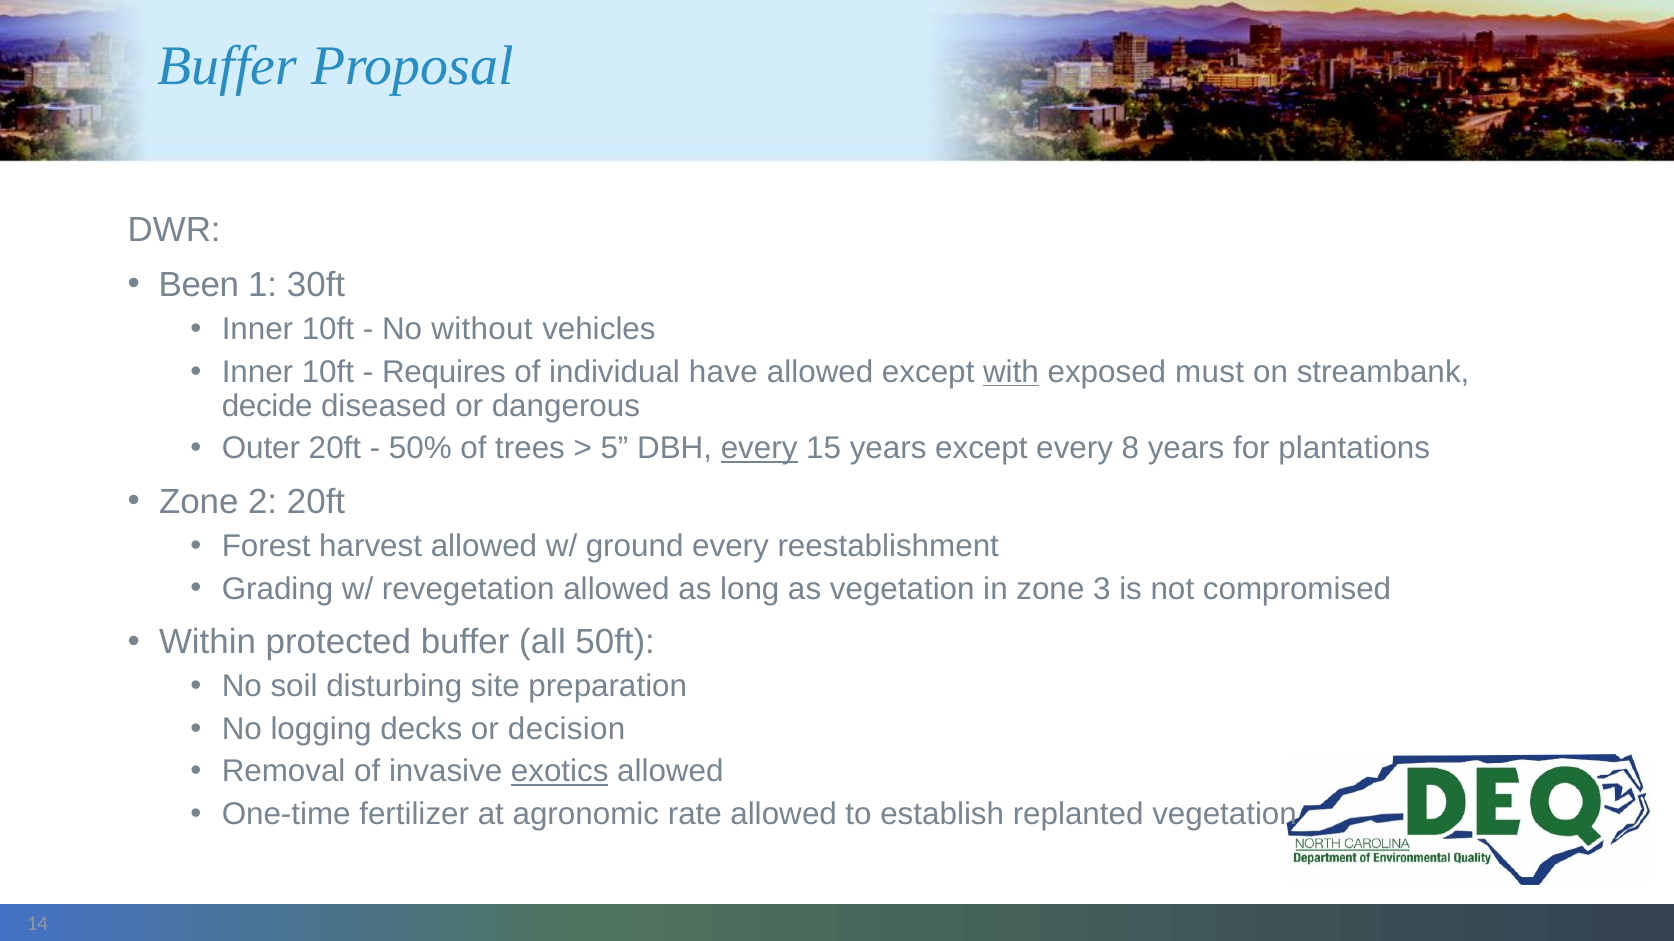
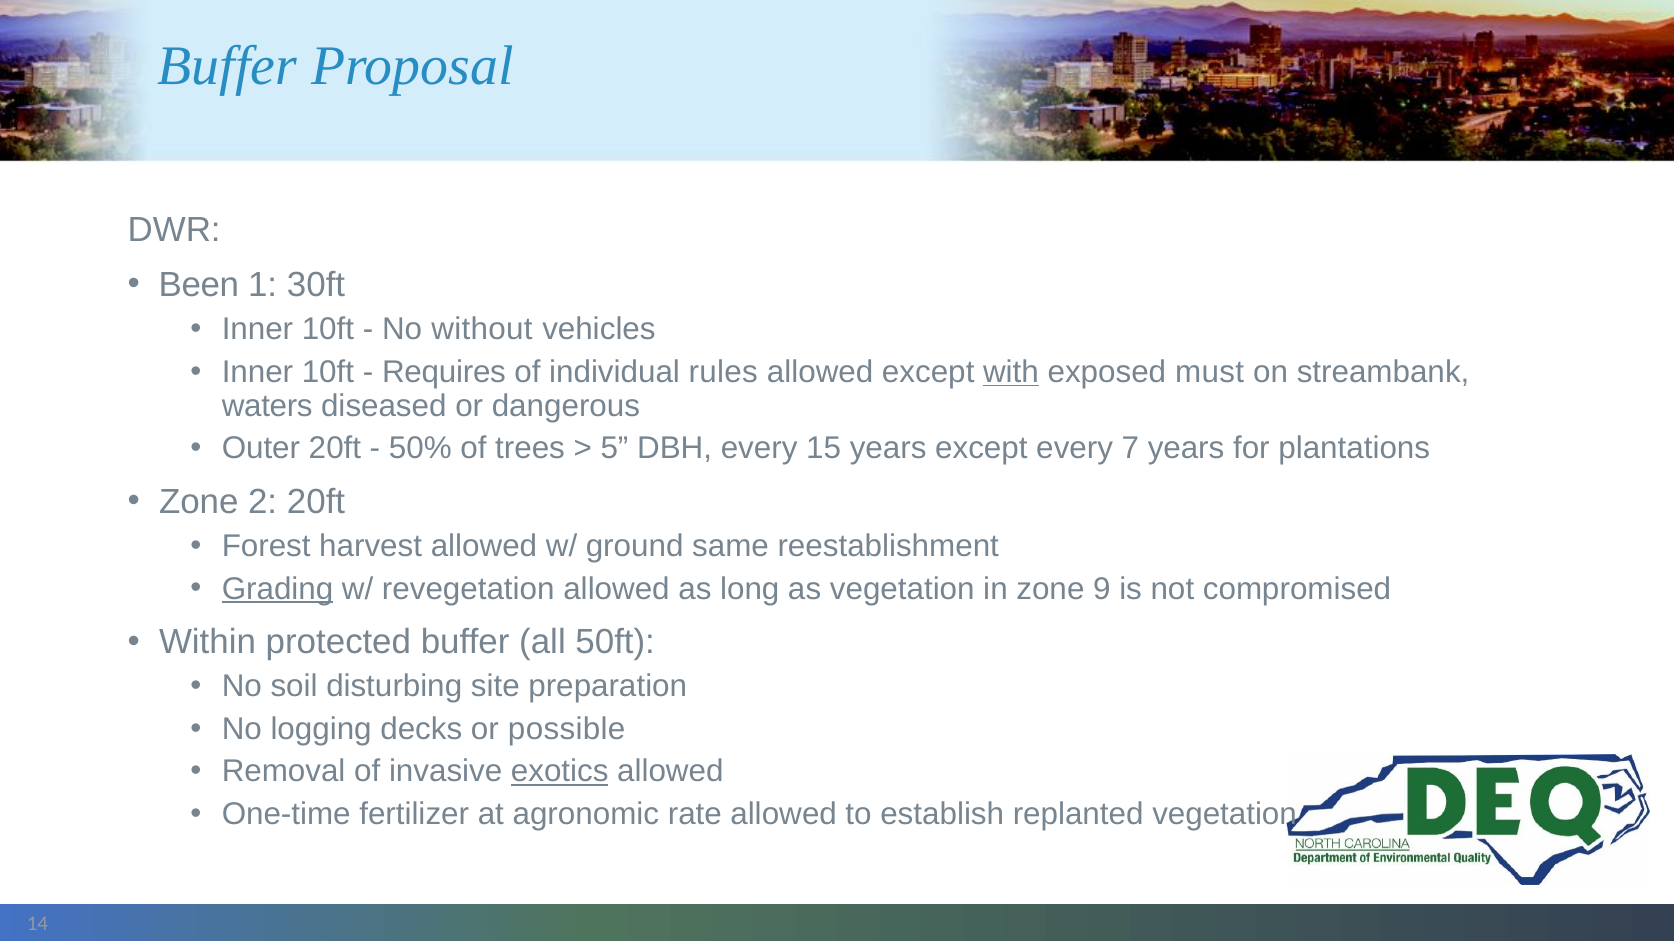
have: have -> rules (723, 372)
decide: decide -> waters (267, 406)
every underline: present -> none (759, 449)
8: 8 -> 7 (1130, 449)
ground every: every -> same (731, 547)
Grading underline: none -> present (278, 589)
3: 3 -> 9 (1102, 589)
decision: decision -> possible (567, 729)
